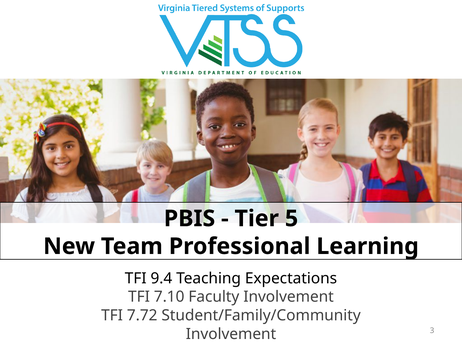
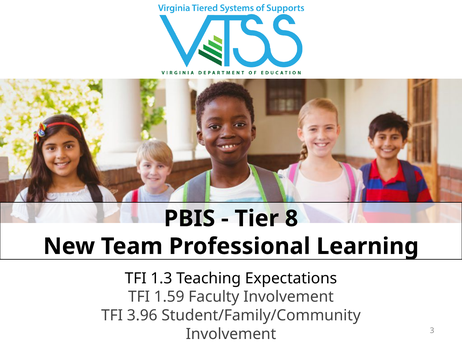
5: 5 -> 8 (292, 218)
9.4: 9.4 -> 1.3 (161, 278)
7.10: 7.10 -> 1.59 (169, 296)
7.72: 7.72 -> 3.96 (142, 315)
